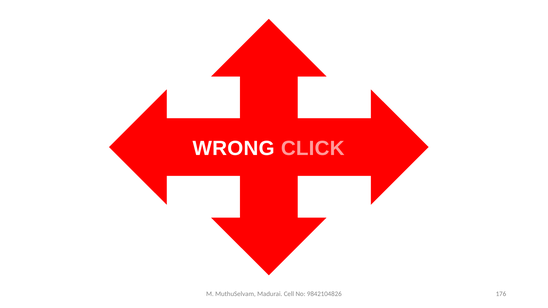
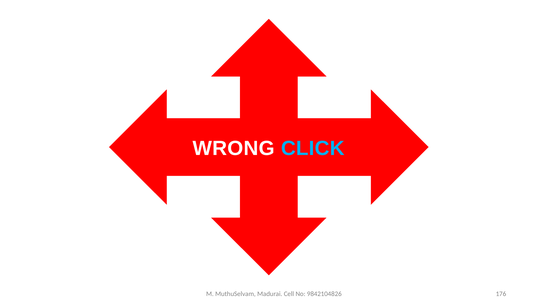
CLICK colour: pink -> light blue (313, 149)
